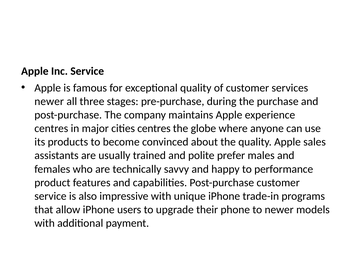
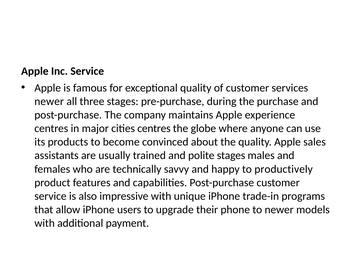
polite prefer: prefer -> stages (231, 155)
performance: performance -> productively (284, 169)
